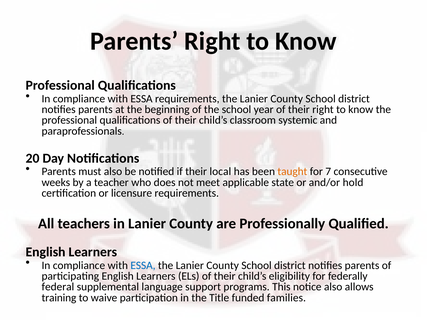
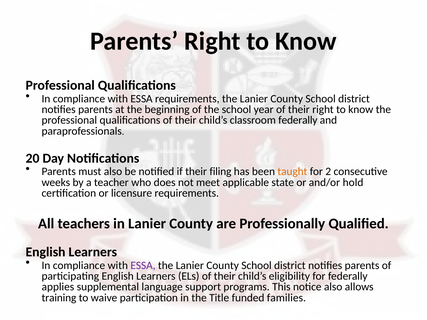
classroom systemic: systemic -> federally (298, 120)
local: local -> filing (220, 172)
7: 7 -> 2 (328, 172)
ESSA colour: blue -> purple (143, 265)
federal: federal -> applies (58, 287)
